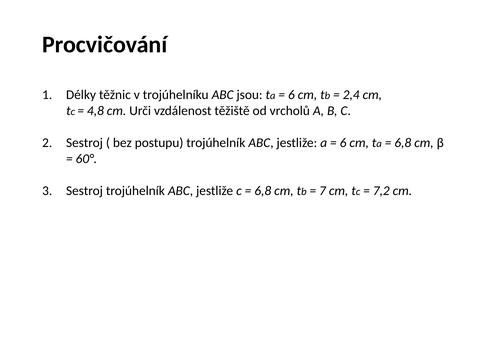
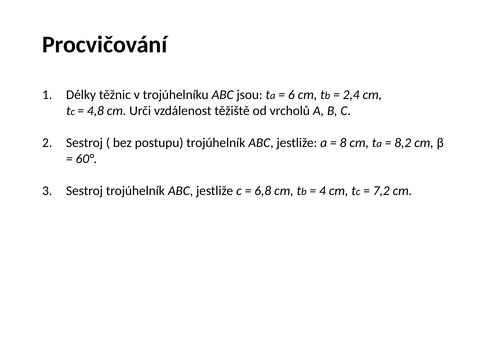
6: 6 -> 8 (343, 143)
6,8: 6,8 -> 8,2 (403, 143)
7: 7 -> 4 (323, 191)
